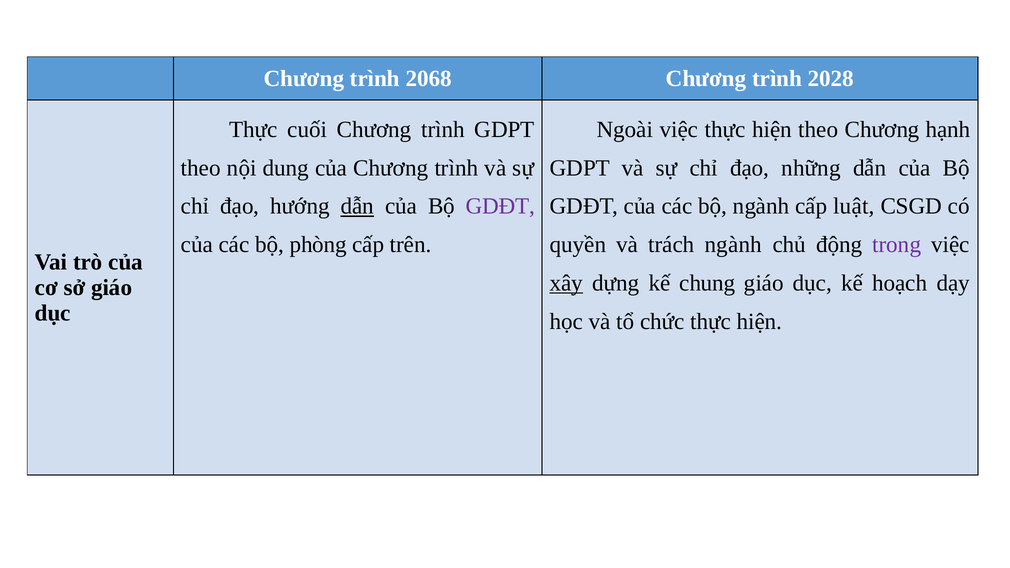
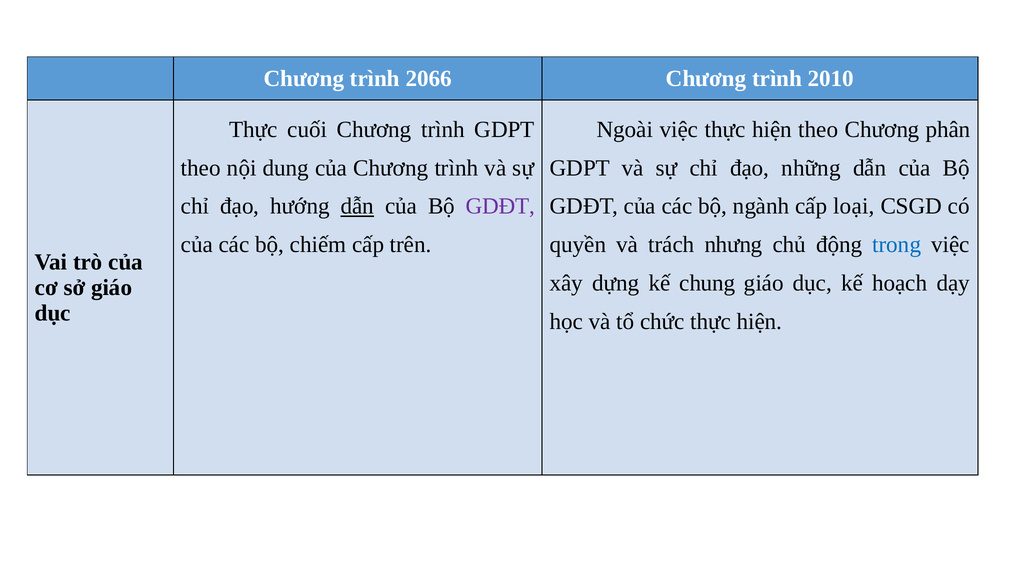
2068: 2068 -> 2066 (429, 79)
2028: 2028 -> 2010 (831, 79)
hạnh: hạnh -> phân (948, 130)
luật: luật -> loại (854, 206)
phòng: phòng -> chiếm (318, 245)
trách ngành: ngành -> nhưng (734, 245)
trong colour: purple -> blue (897, 245)
xây underline: present -> none (566, 283)
